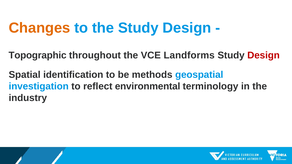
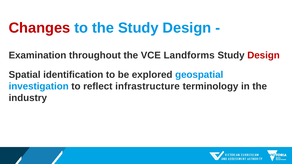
Changes colour: orange -> red (39, 28)
Topographic: Topographic -> Examination (37, 55)
methods: methods -> explored (152, 75)
environmental: environmental -> infrastructure (147, 86)
